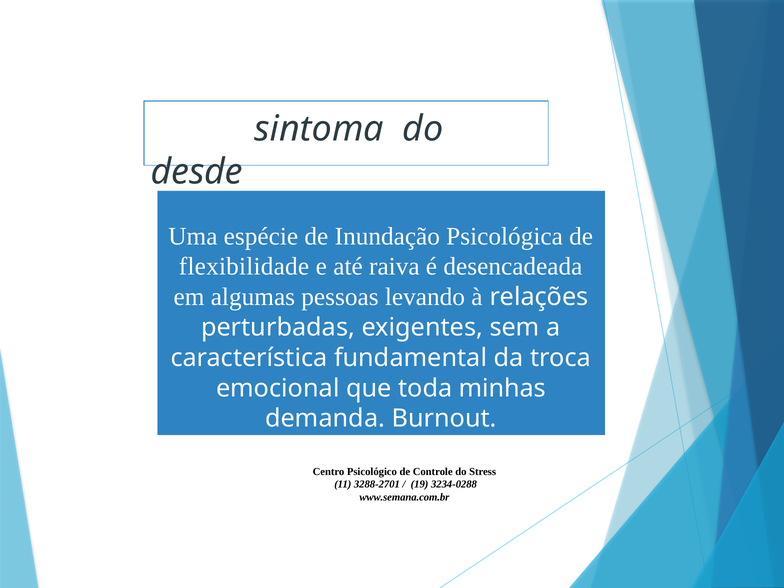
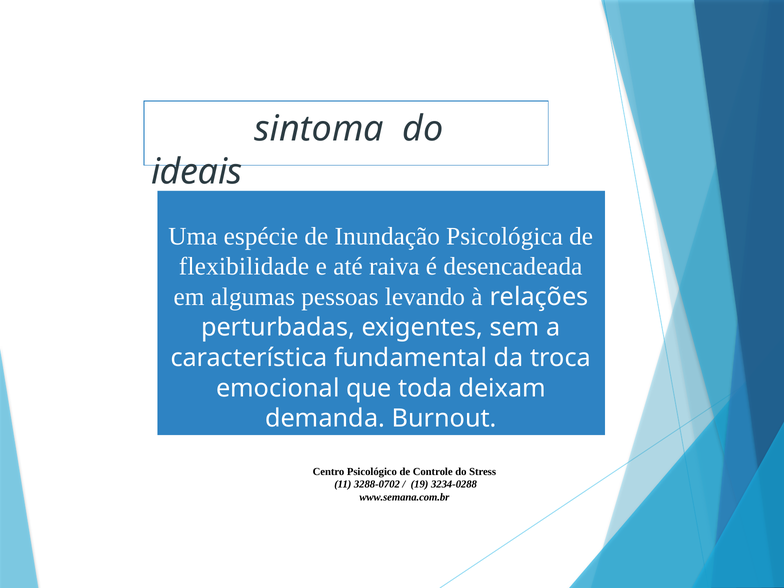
desde: desde -> ideais (197, 172)
minhas: minhas -> deixam (502, 388)
3288-2701: 3288-2701 -> 3288-0702 (377, 484)
